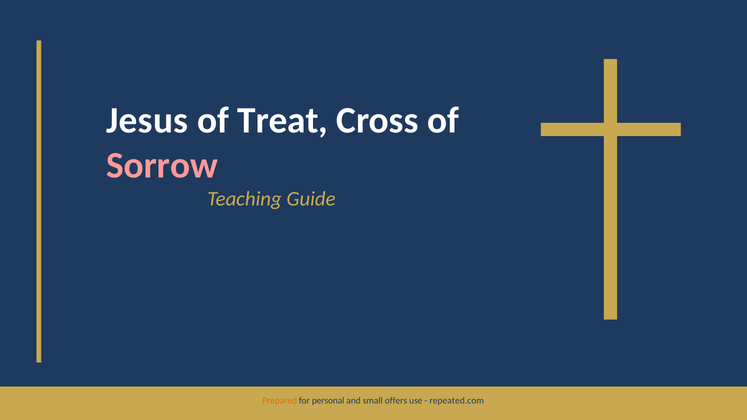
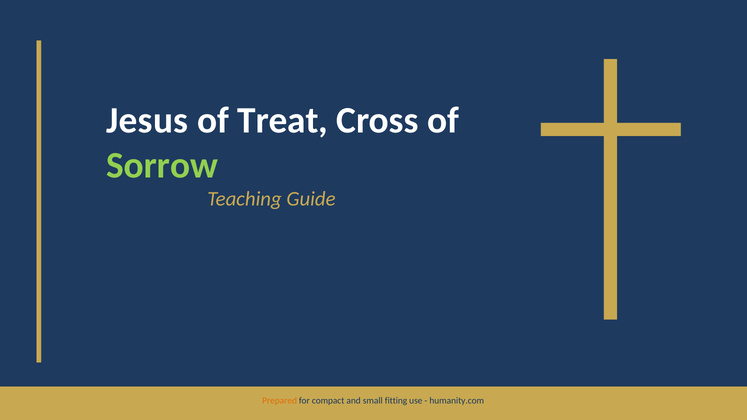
Sorrow colour: pink -> light green (162, 166)
personal: personal -> compact (328, 401)
offers: offers -> fitting (396, 401)
repeated.com: repeated.com -> humanity.com (457, 401)
